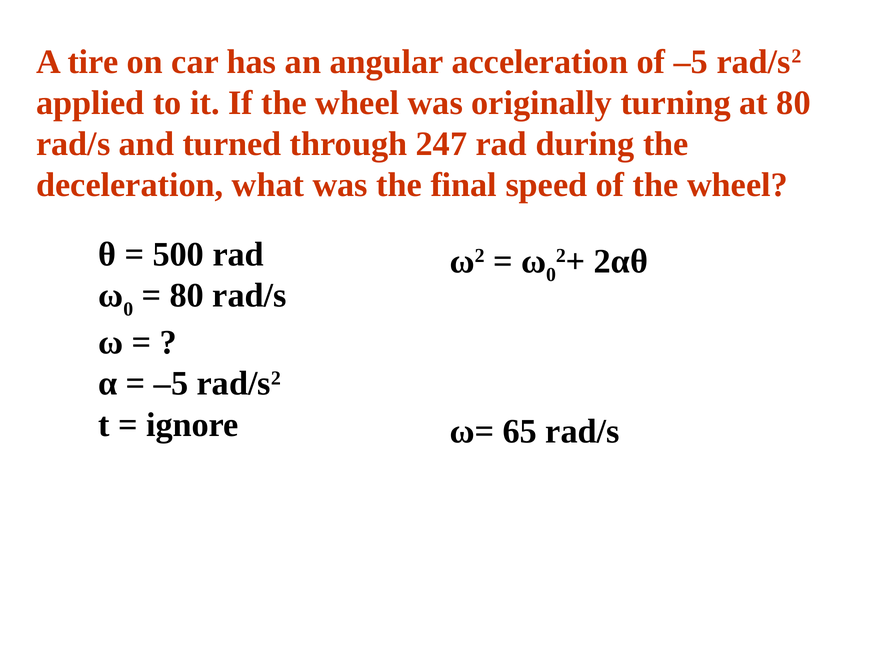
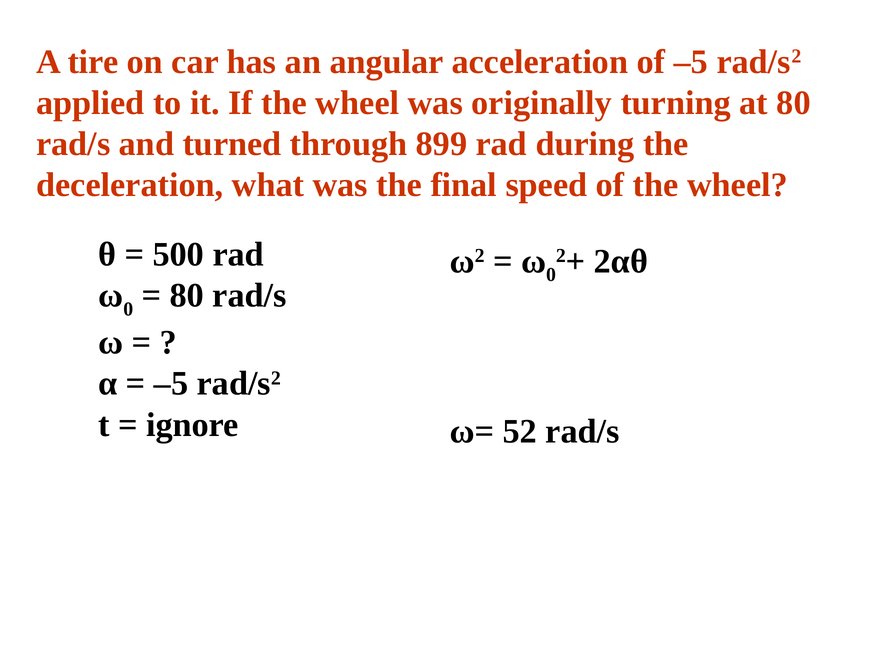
247: 247 -> 899 (442, 144)
65: 65 -> 52 (520, 432)
